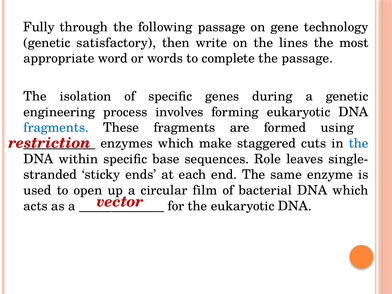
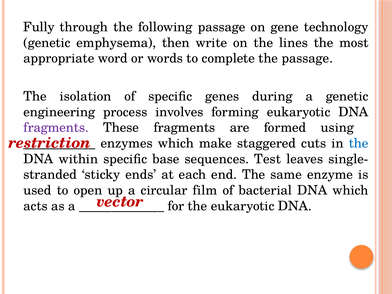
satisfactory: satisfactory -> emphysema (116, 43)
fragments colour: blue -> purple (56, 128)
Role: Role -> Test (268, 159)
